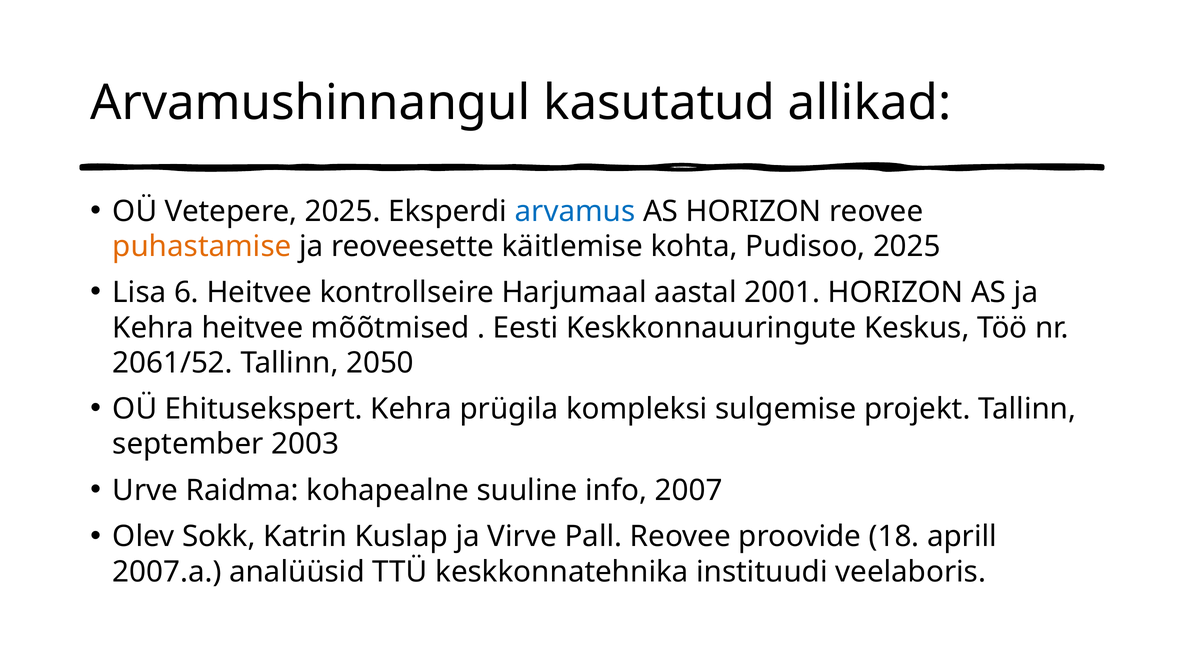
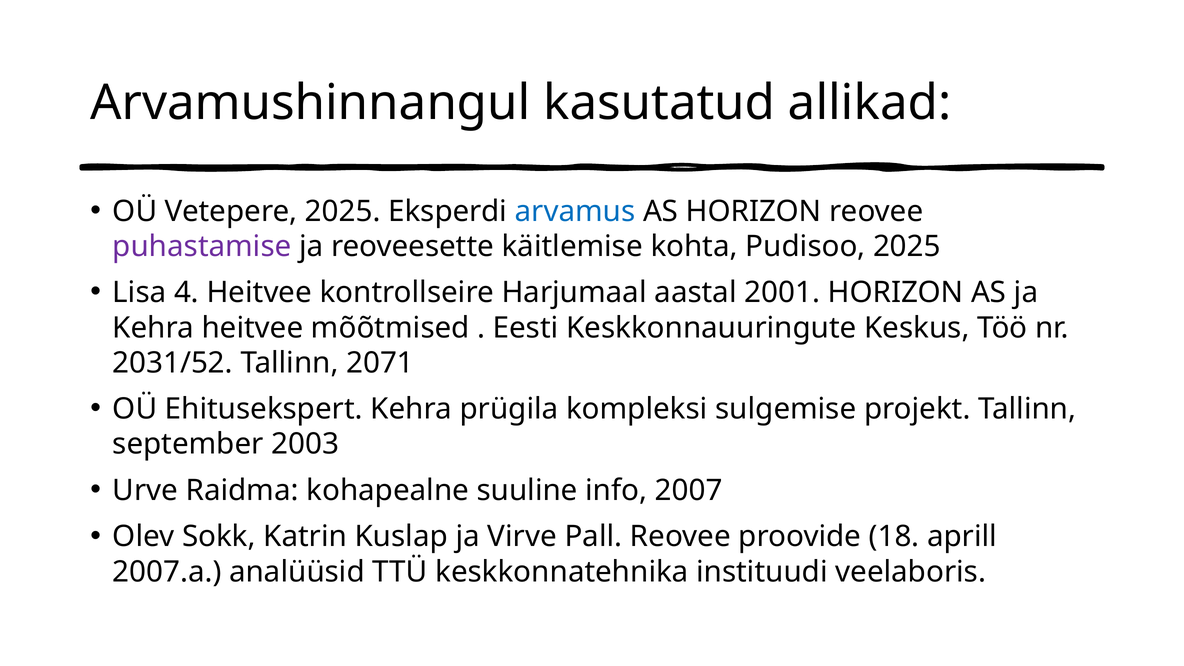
puhastamise colour: orange -> purple (202, 246)
6: 6 -> 4 (186, 293)
2061/52: 2061/52 -> 2031/52 (173, 363)
2050: 2050 -> 2071 (380, 363)
